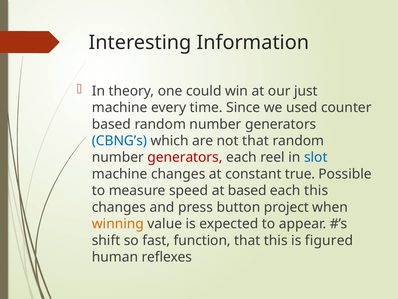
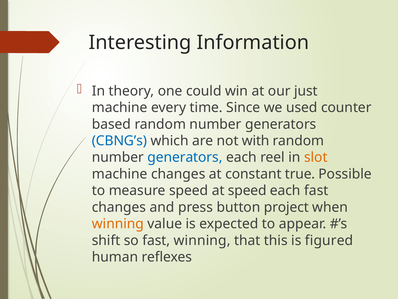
not that: that -> with (256, 141)
generators colour: red -> blue (185, 157)
slot colour: blue -> orange (316, 157)
at based: based -> speed (247, 190)
each this: this -> fast (316, 190)
fast function: function -> winning (202, 240)
